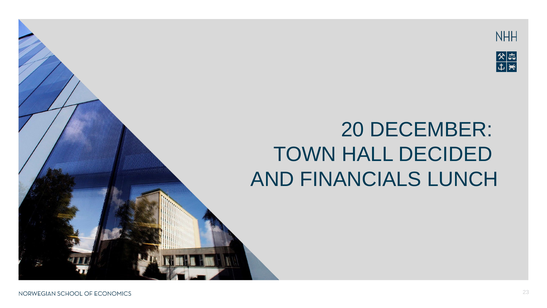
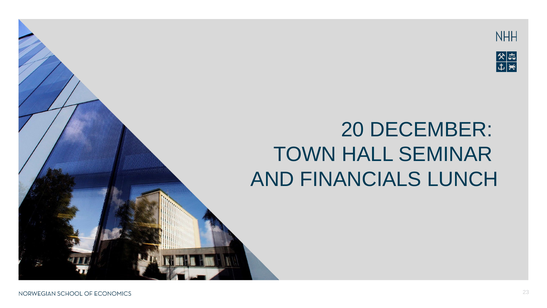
DECIDED: DECIDED -> SEMINAR (446, 154)
